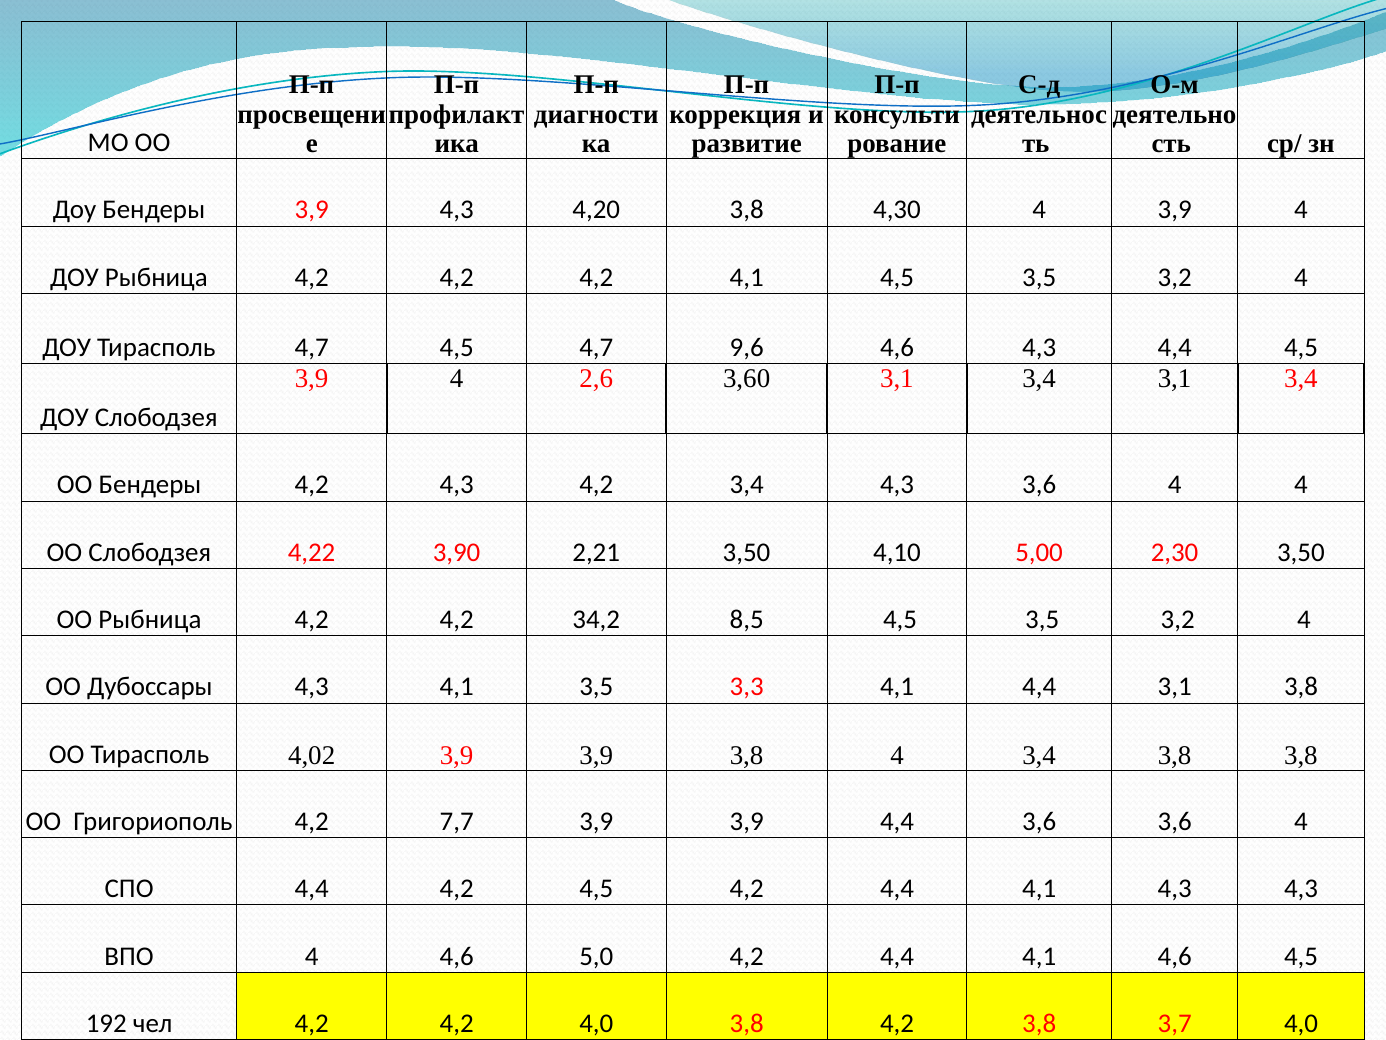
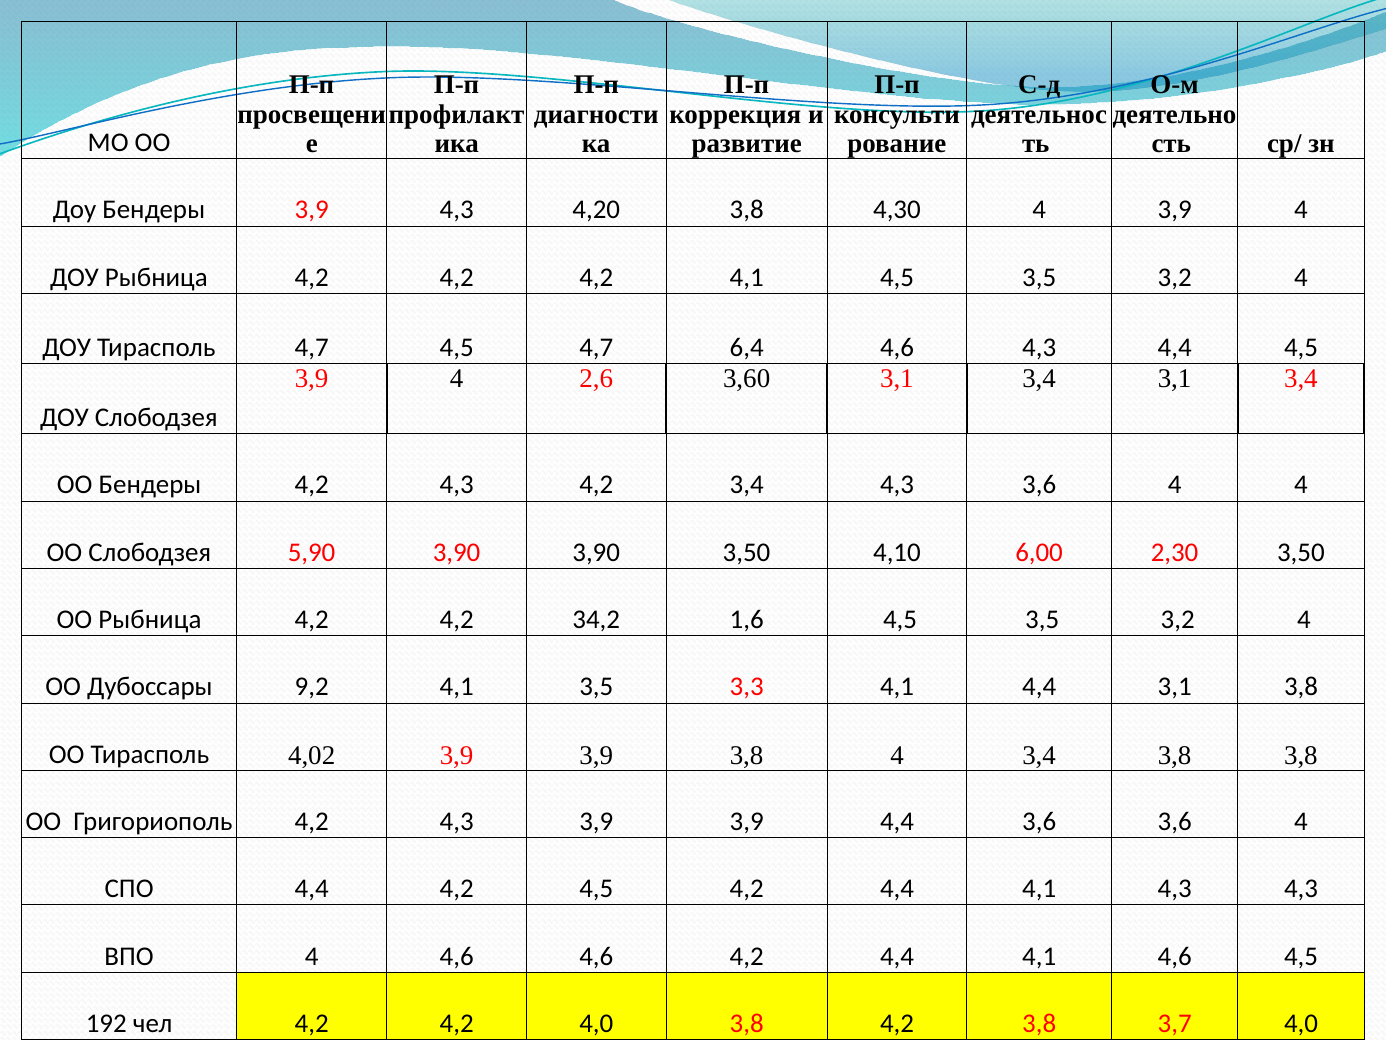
9,6: 9,6 -> 6,4 (747, 347)
4,22: 4,22 -> 5,90 (312, 552)
3,90 2,21: 2,21 -> 3,90 (596, 552)
5,00: 5,00 -> 6,00 (1039, 552)
8,5: 8,5 -> 1,6 (747, 619)
Дубоссары 4,3: 4,3 -> 9,2 (312, 687)
Григориополь 4,2 7,7: 7,7 -> 4,3 (457, 821)
4,6 5,0: 5,0 -> 4,6 (596, 956)
